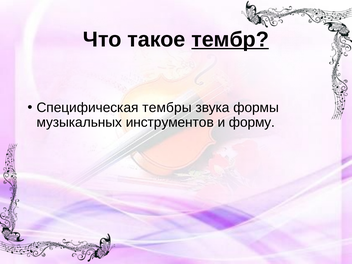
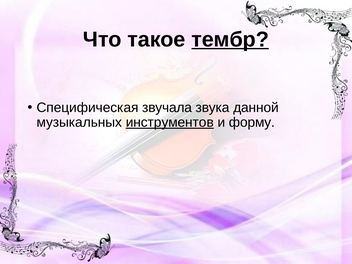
тембры: тембры -> звучала (167, 108)
формы: формы -> данной (256, 108)
инструментов underline: none -> present (170, 122)
